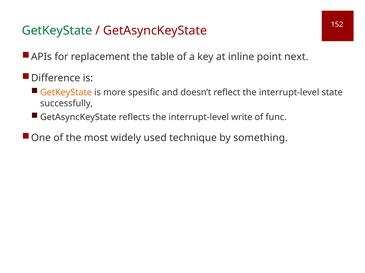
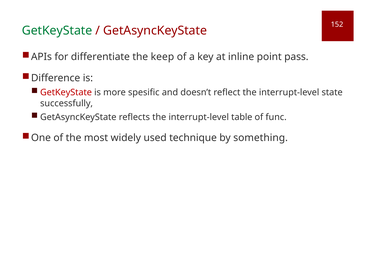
replacement: replacement -> differentiate (100, 57)
table: table -> keep (162, 57)
next: next -> pass (296, 57)
GetKeyState colour: orange -> red (66, 93)
write: write -> table (242, 118)
